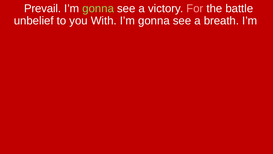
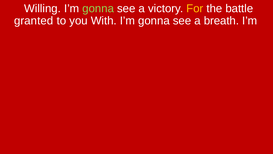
Prevail: Prevail -> Willing (43, 8)
For colour: pink -> yellow (195, 8)
unbelief: unbelief -> granted (34, 21)
